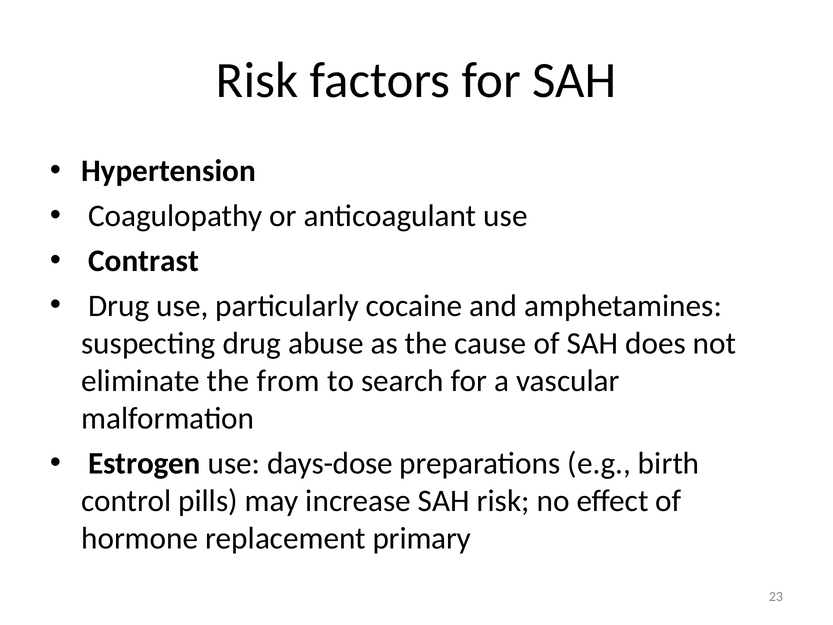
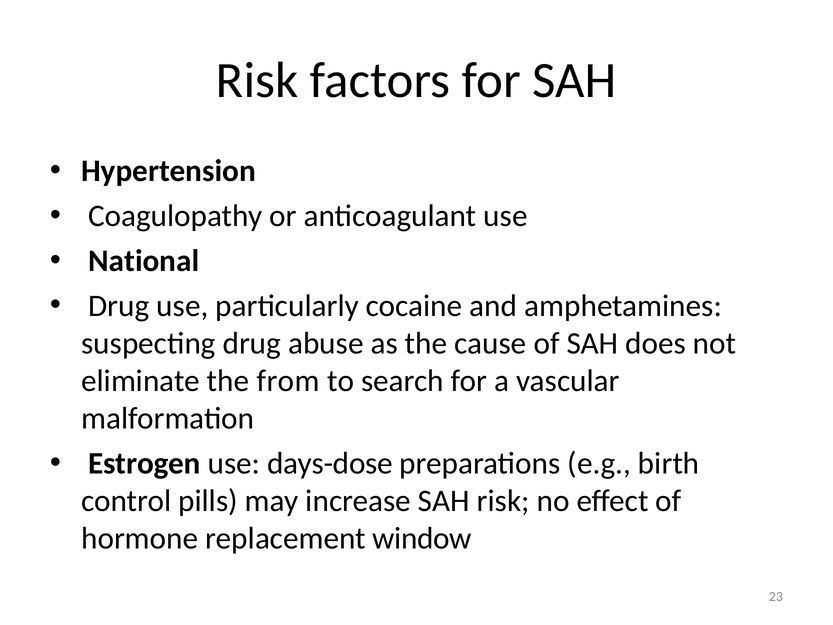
Contrast: Contrast -> National (144, 261)
primary: primary -> window (422, 538)
